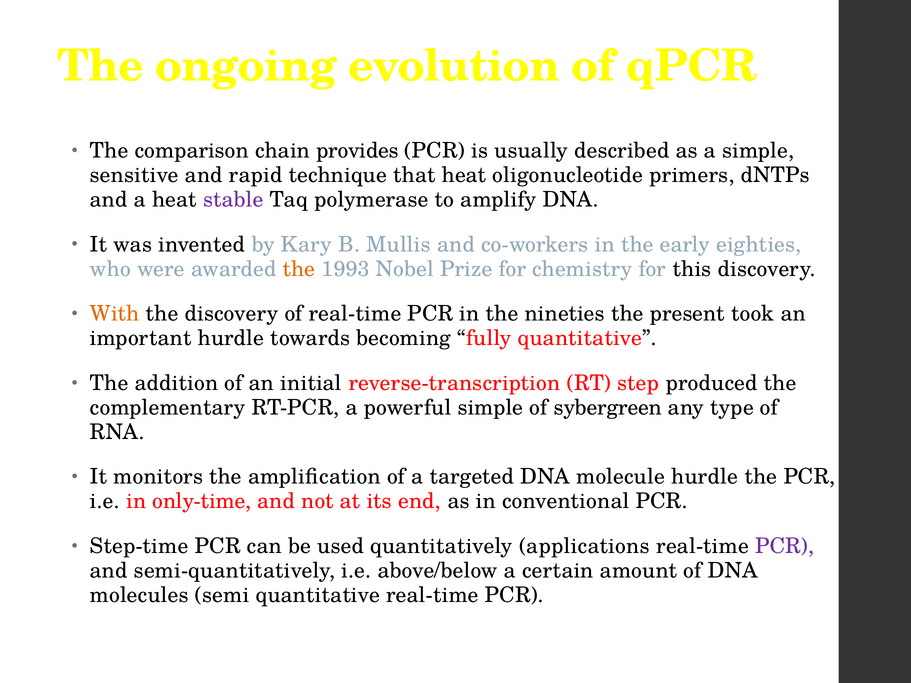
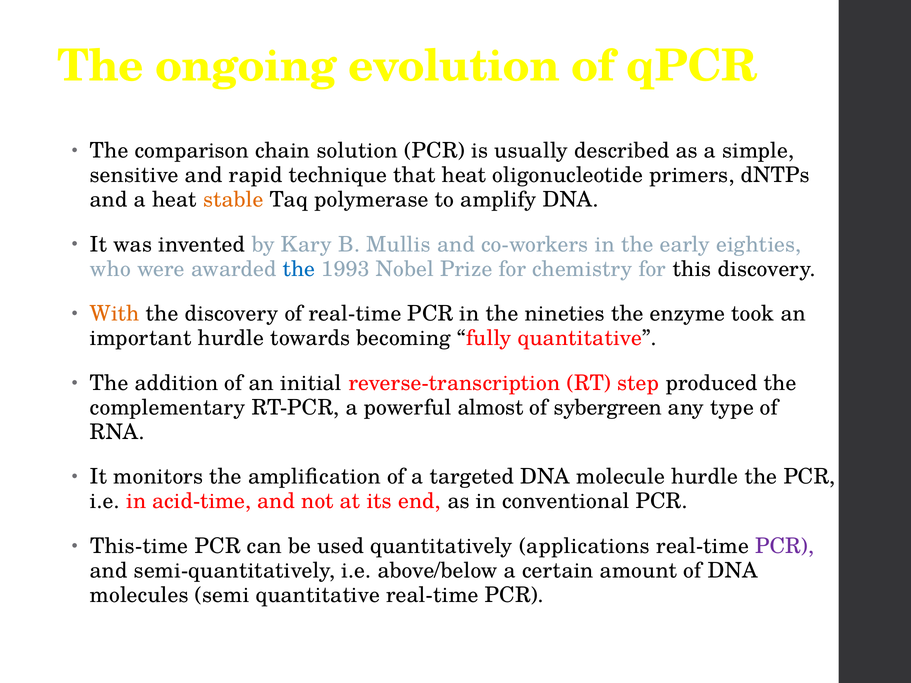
provides: provides -> solution (357, 151)
stable colour: purple -> orange (233, 200)
the colour: orange -> blue (299, 269)
present: present -> enzyme (687, 314)
powerful simple: simple -> almost (491, 408)
only-time: only-time -> acid-time (202, 502)
Step-time: Step-time -> This-time (139, 546)
